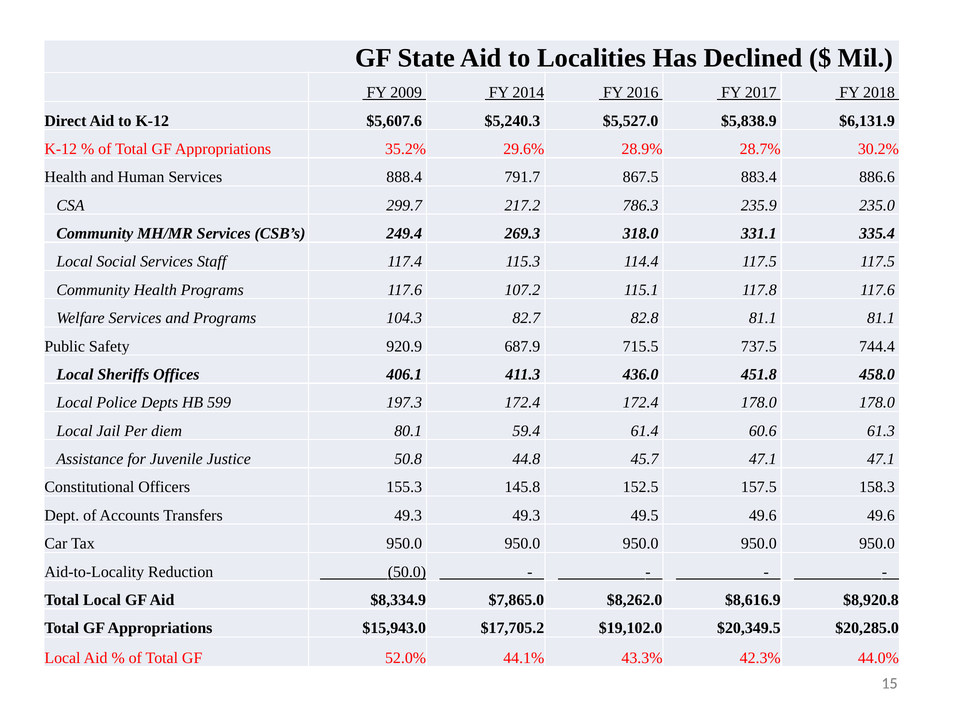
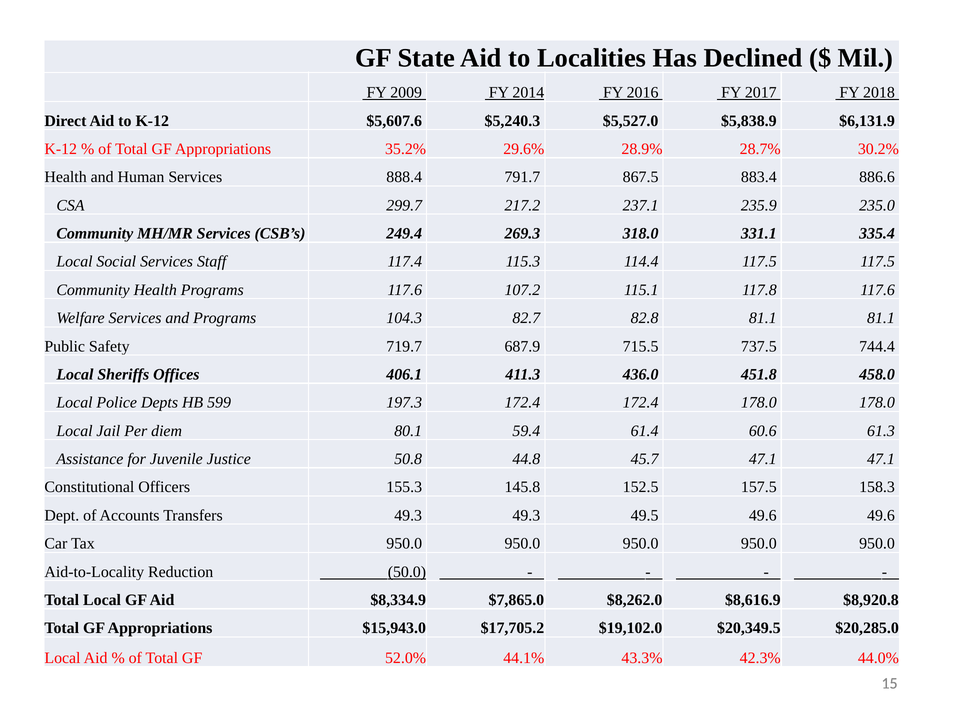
786.3: 786.3 -> 237.1 (641, 205)
920.9: 920.9 -> 719.7 (404, 346)
